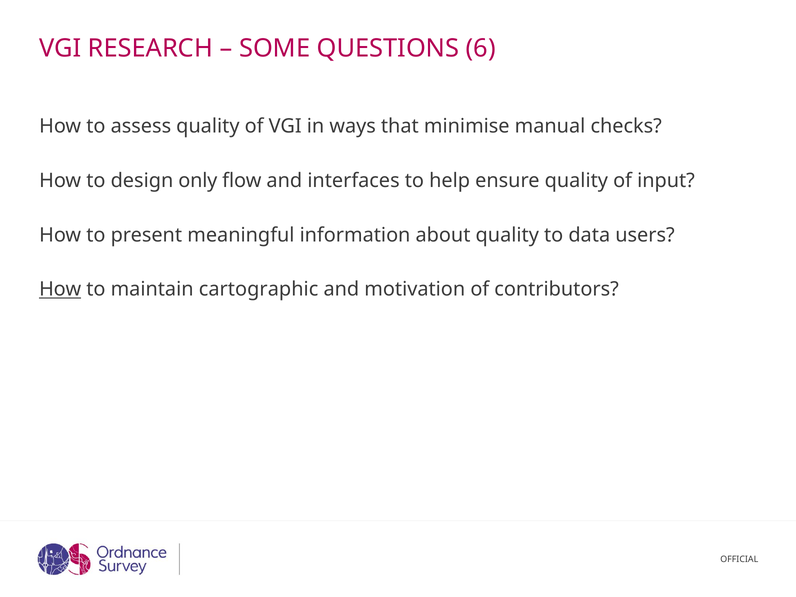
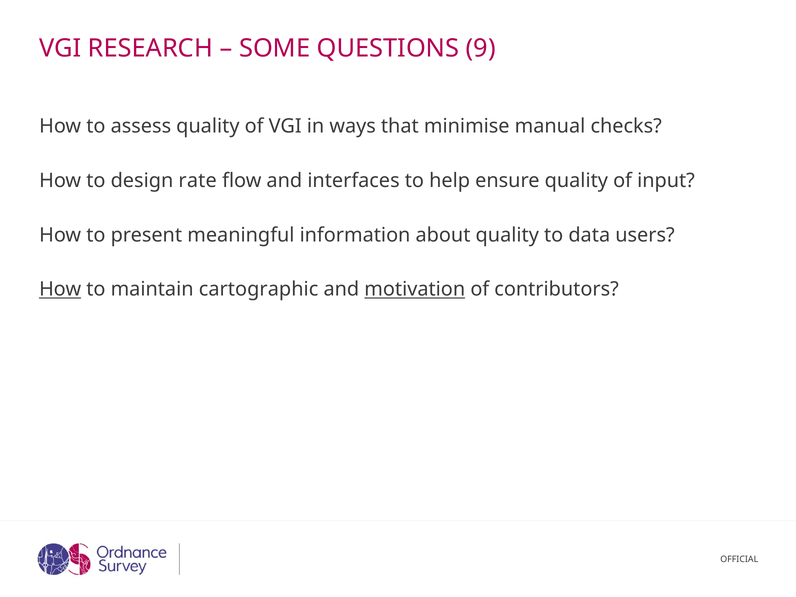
6: 6 -> 9 (481, 48)
only: only -> rate (198, 181)
motivation underline: none -> present (415, 289)
